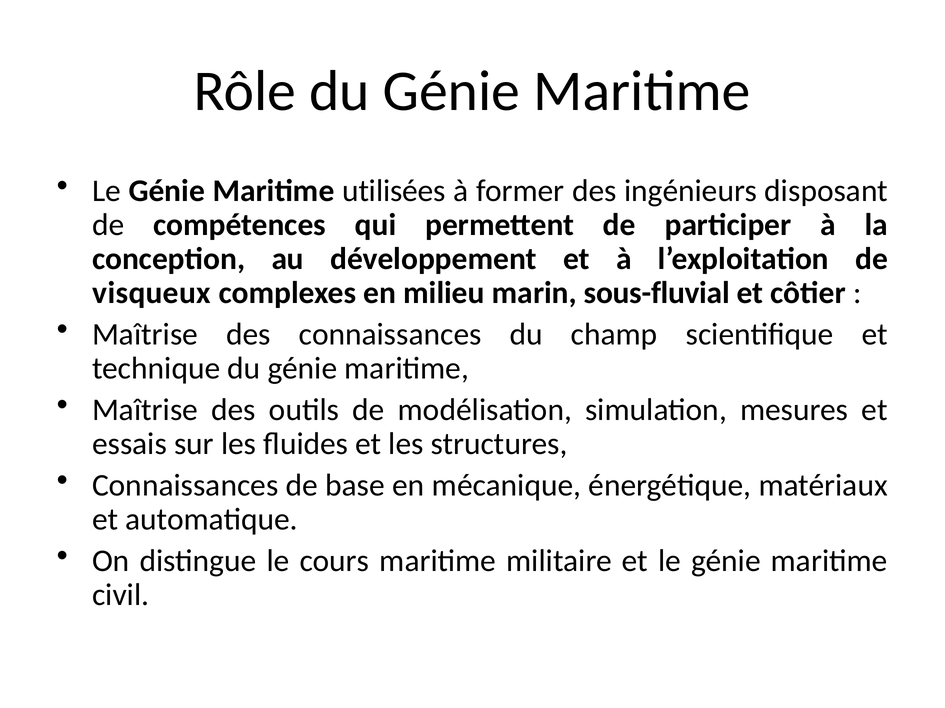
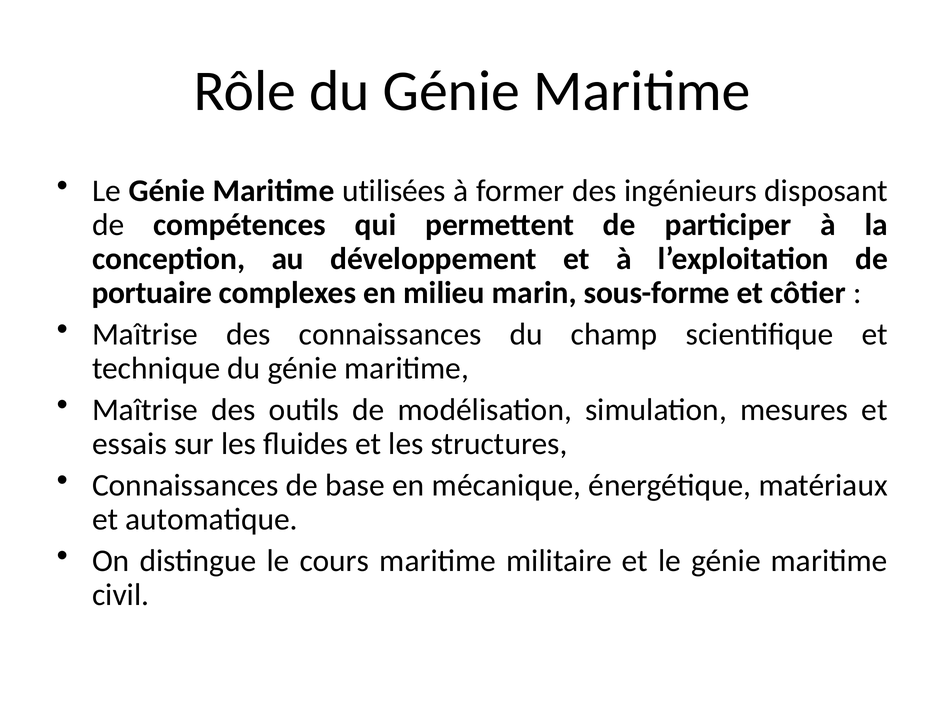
visqueux: visqueux -> portuaire (152, 293)
sous-fluvial: sous-fluvial -> sous-forme (657, 293)
